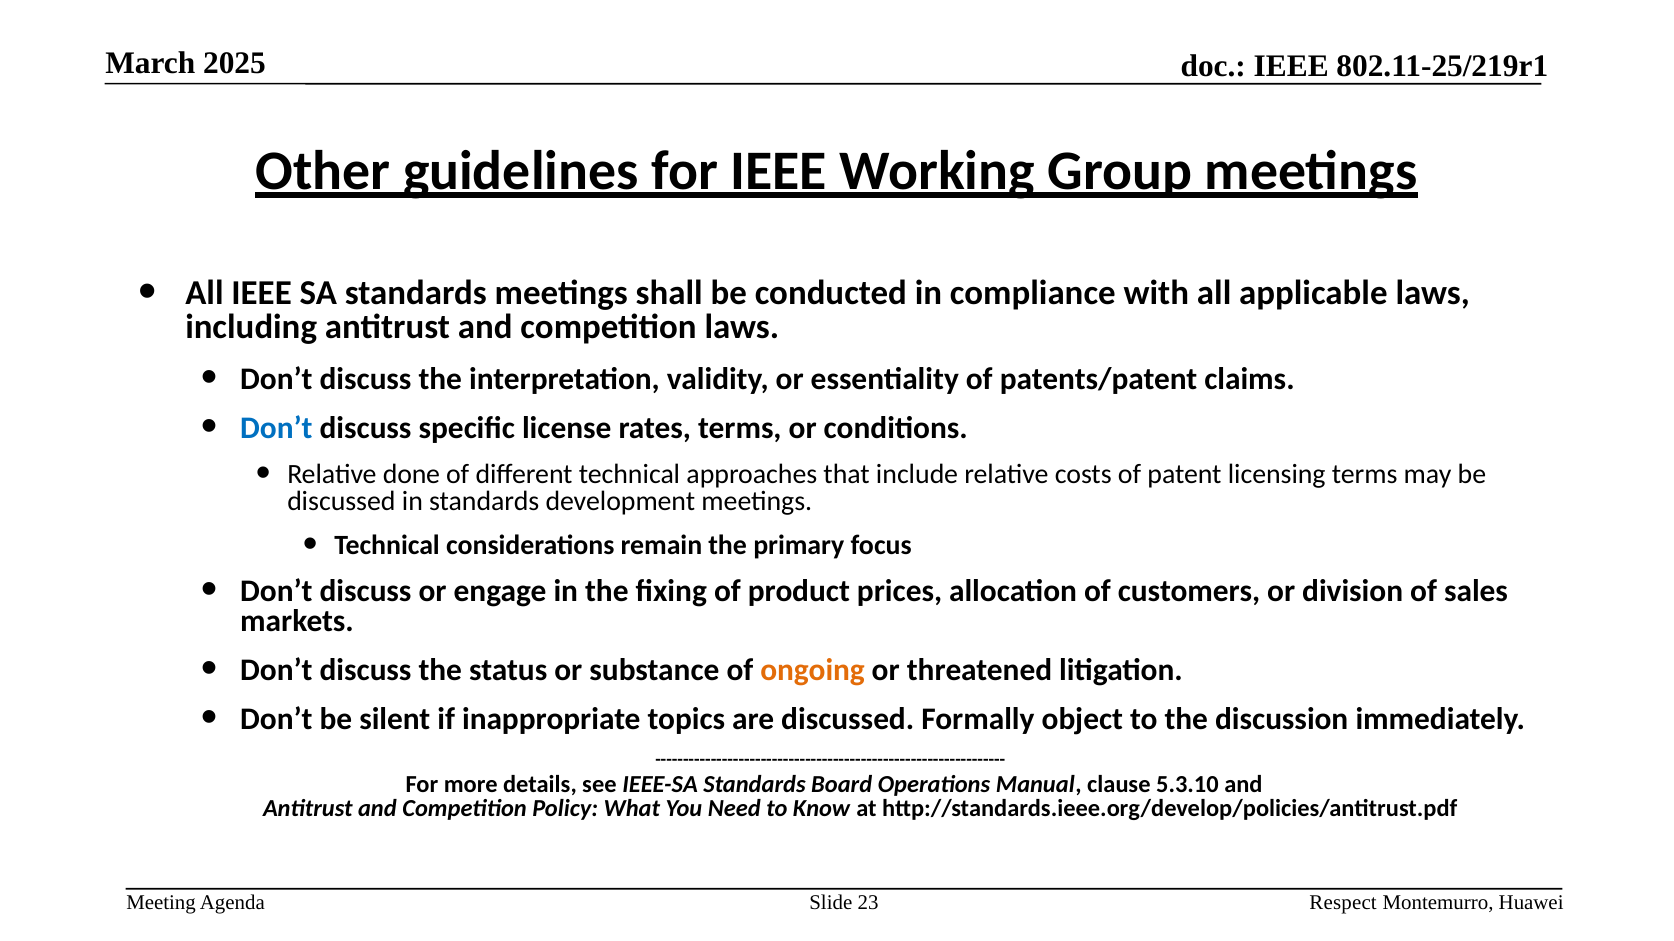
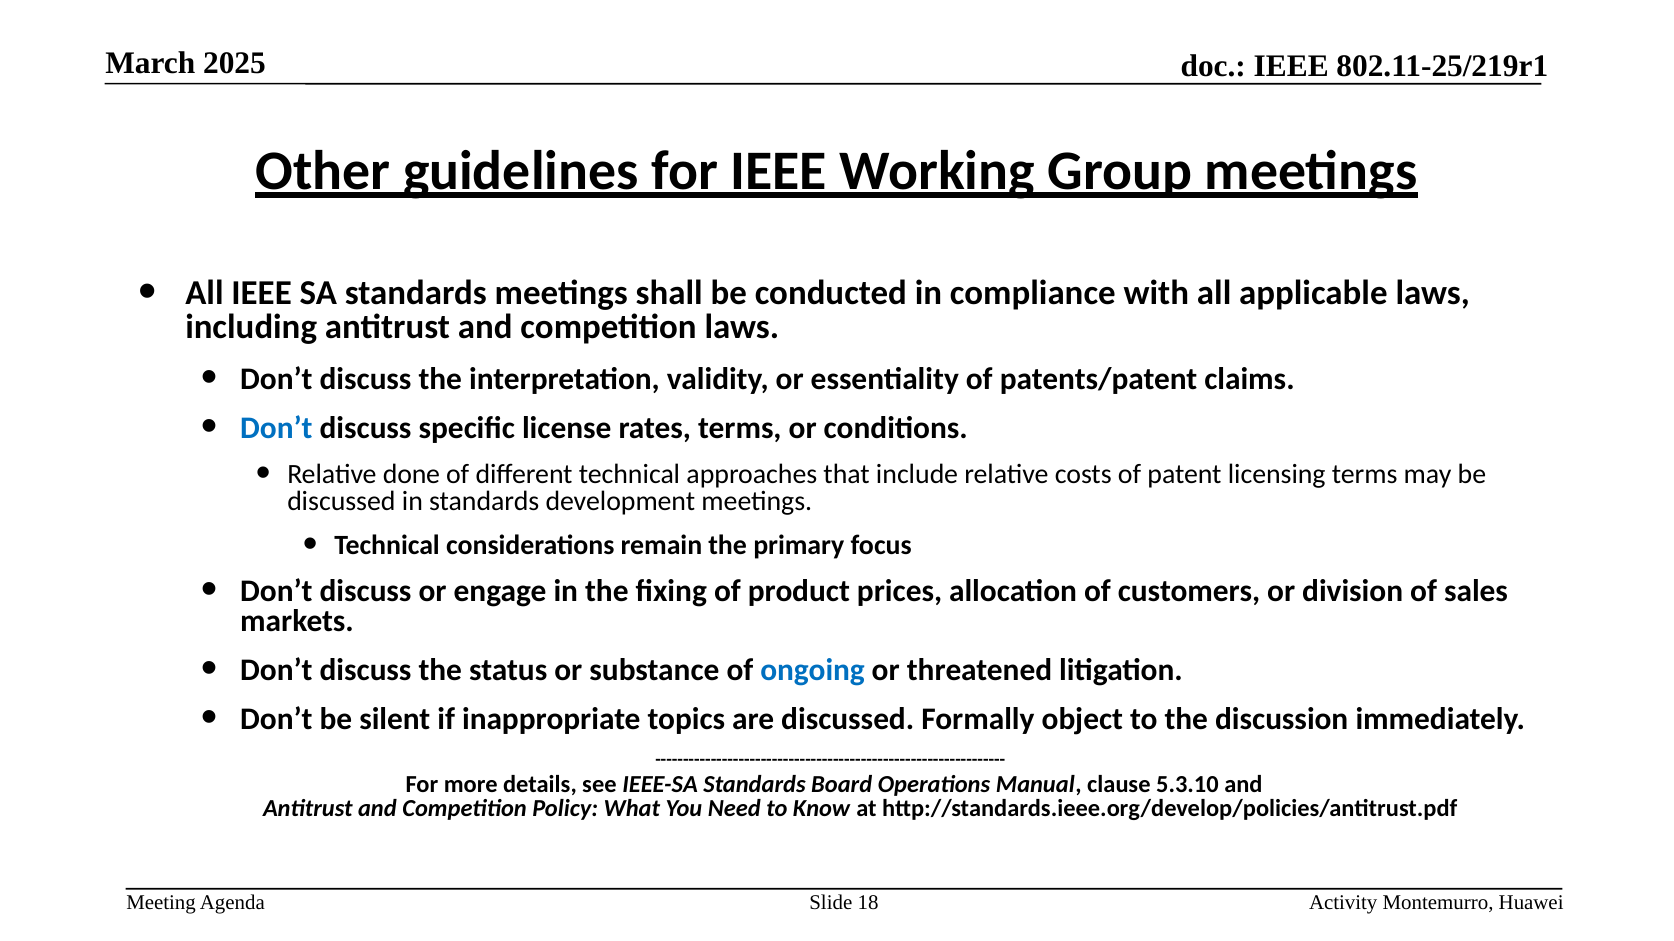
ongoing colour: orange -> blue (813, 670)
23: 23 -> 18 (868, 903)
Respect: Respect -> Activity (1343, 903)
